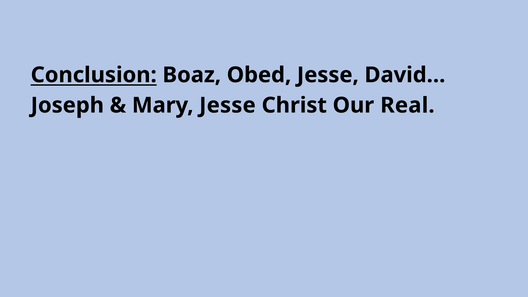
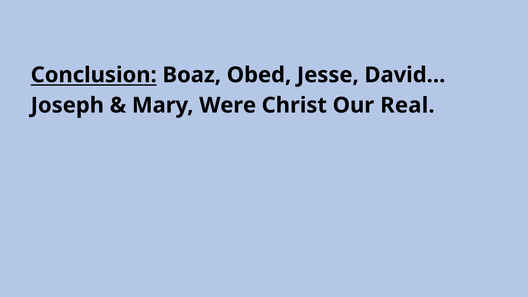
Mary Jesse: Jesse -> Were (228, 105)
